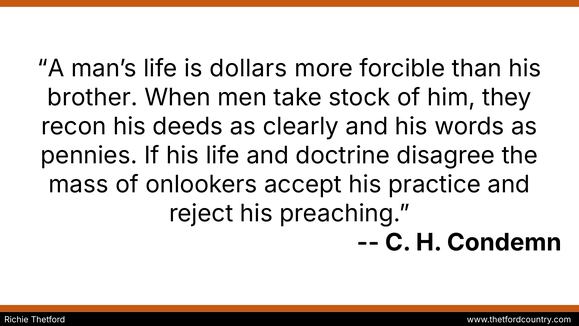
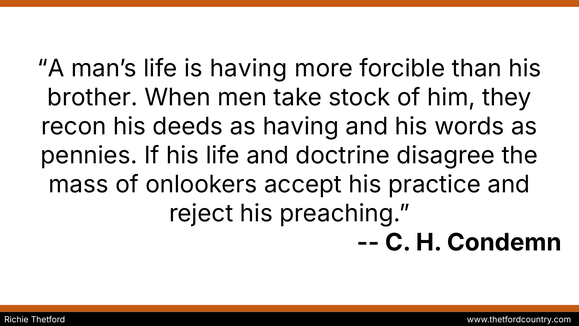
is dollars: dollars -> having (248, 69)
as clearly: clearly -> having (301, 127)
